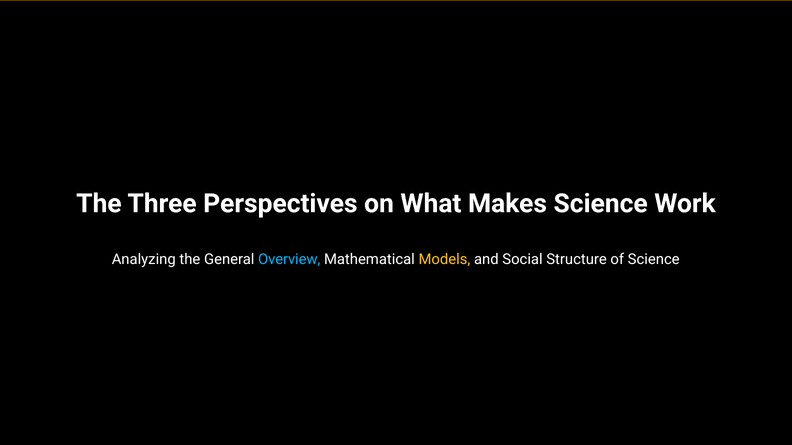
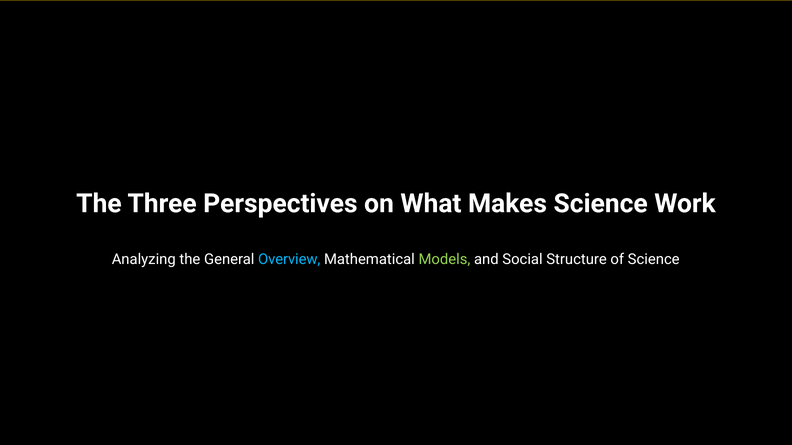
Models colour: yellow -> light green (444, 259)
